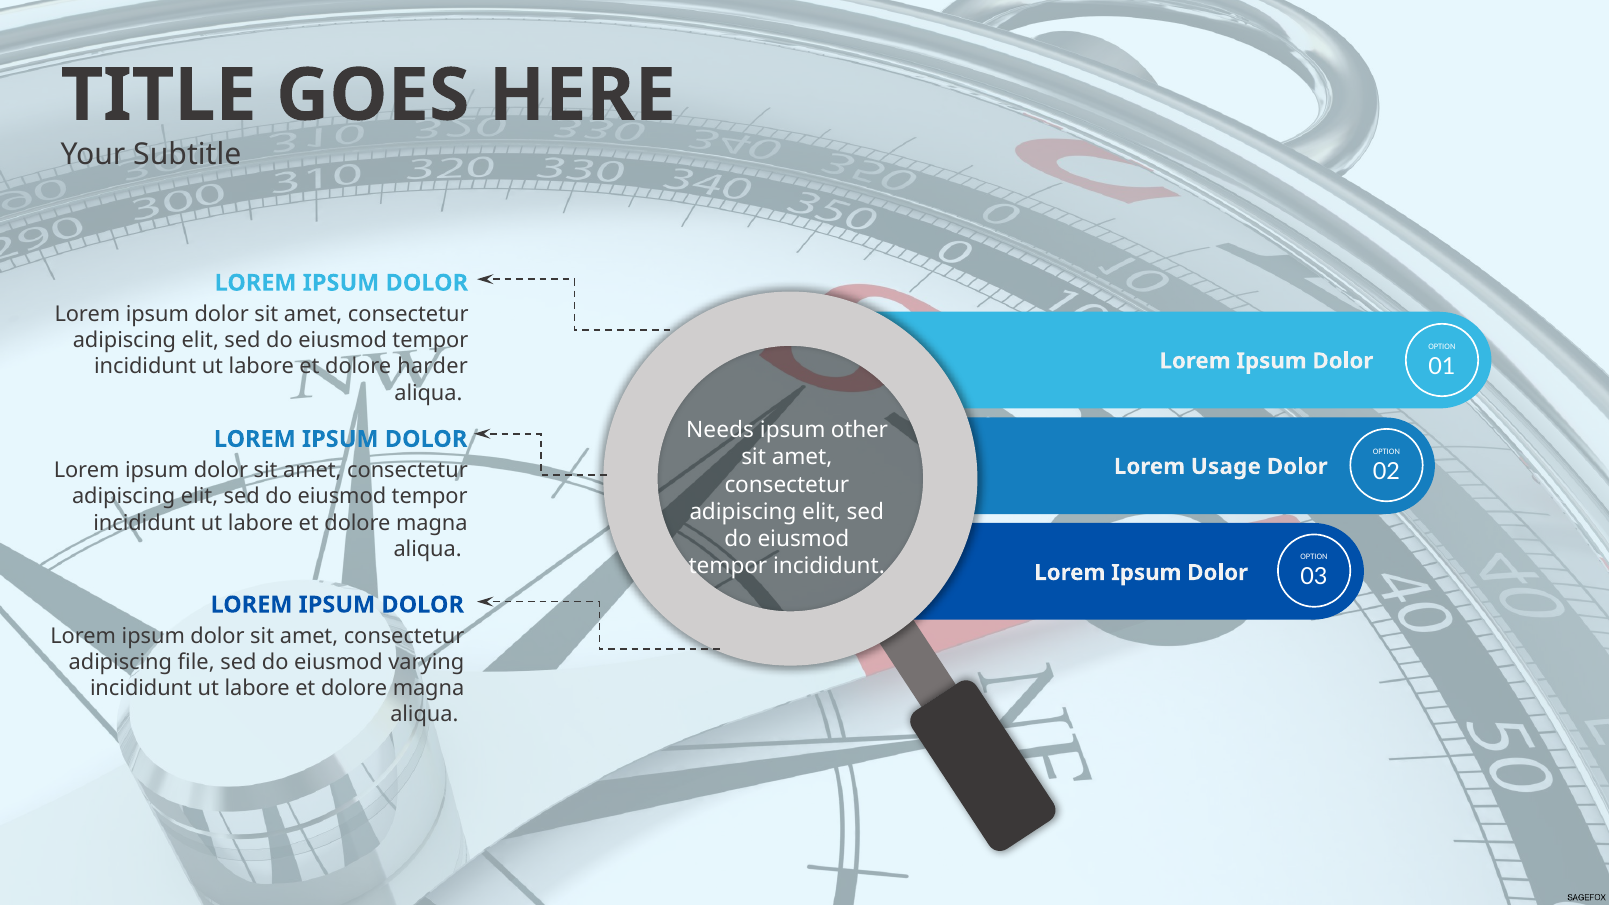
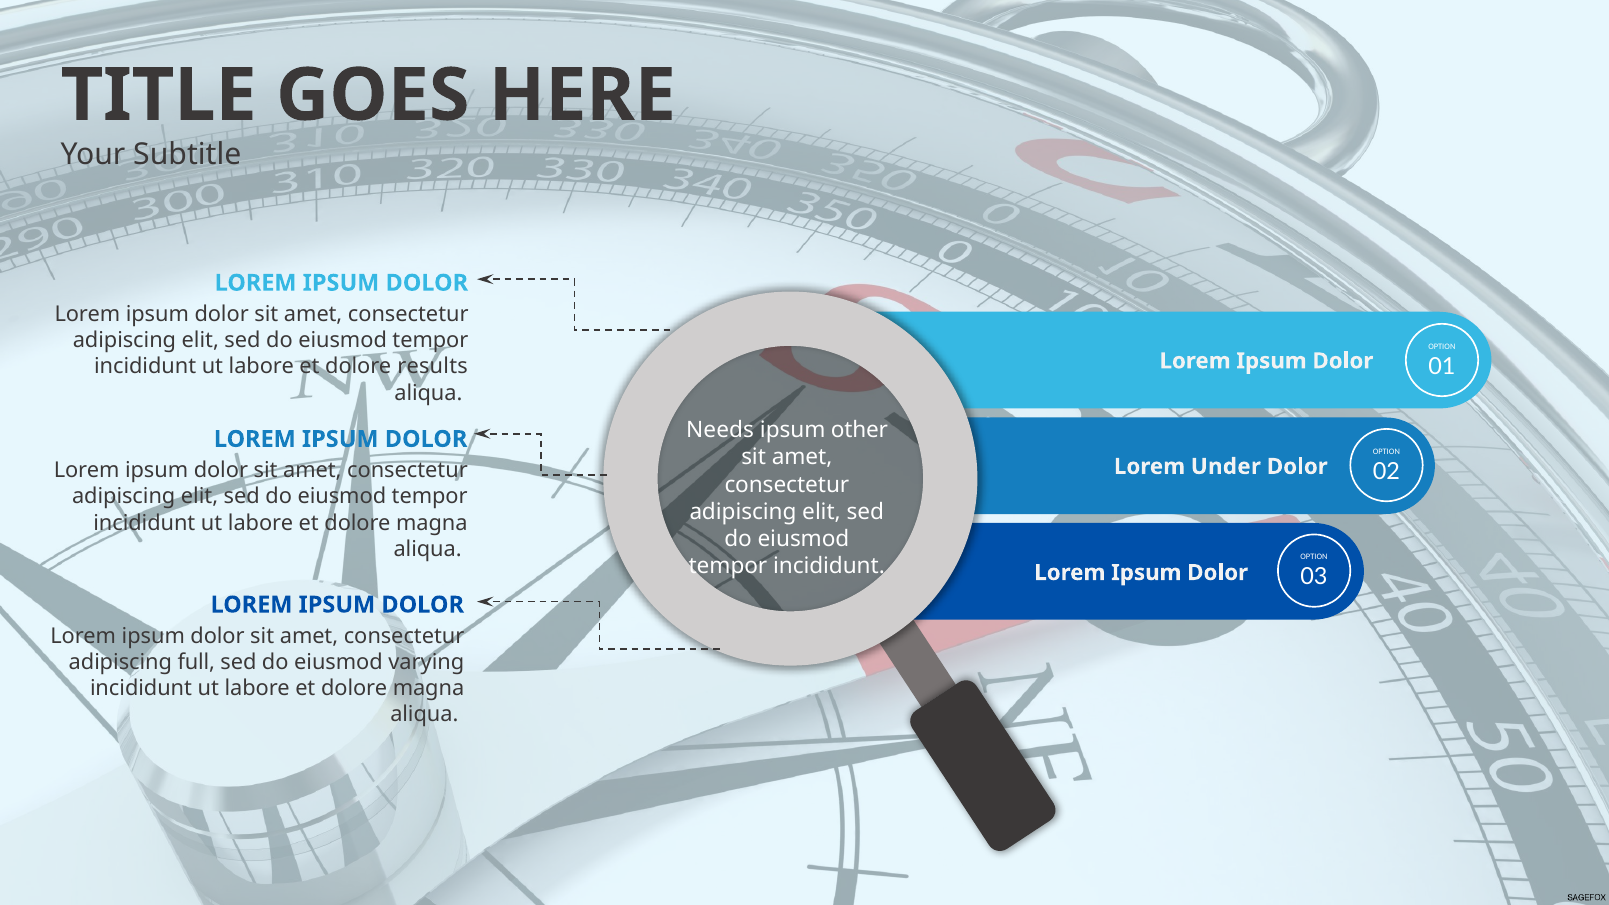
harder: harder -> results (433, 367)
Usage: Usage -> Under (1226, 467)
file: file -> full (196, 662)
